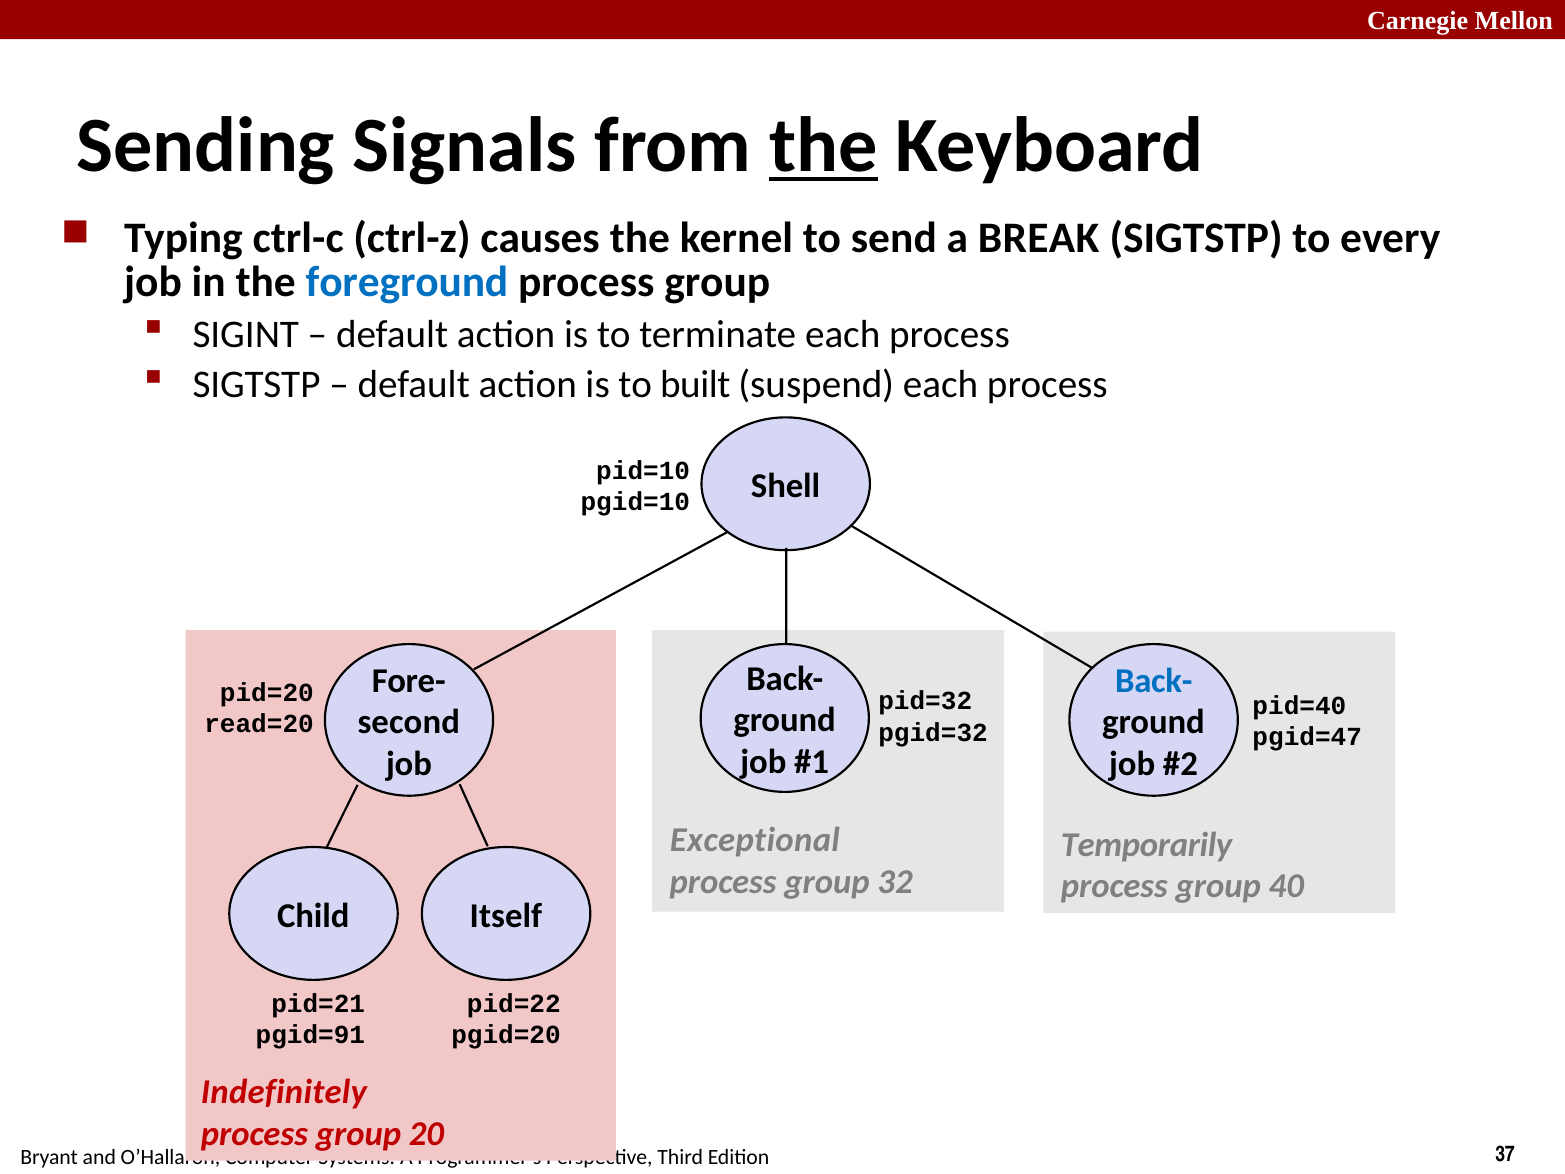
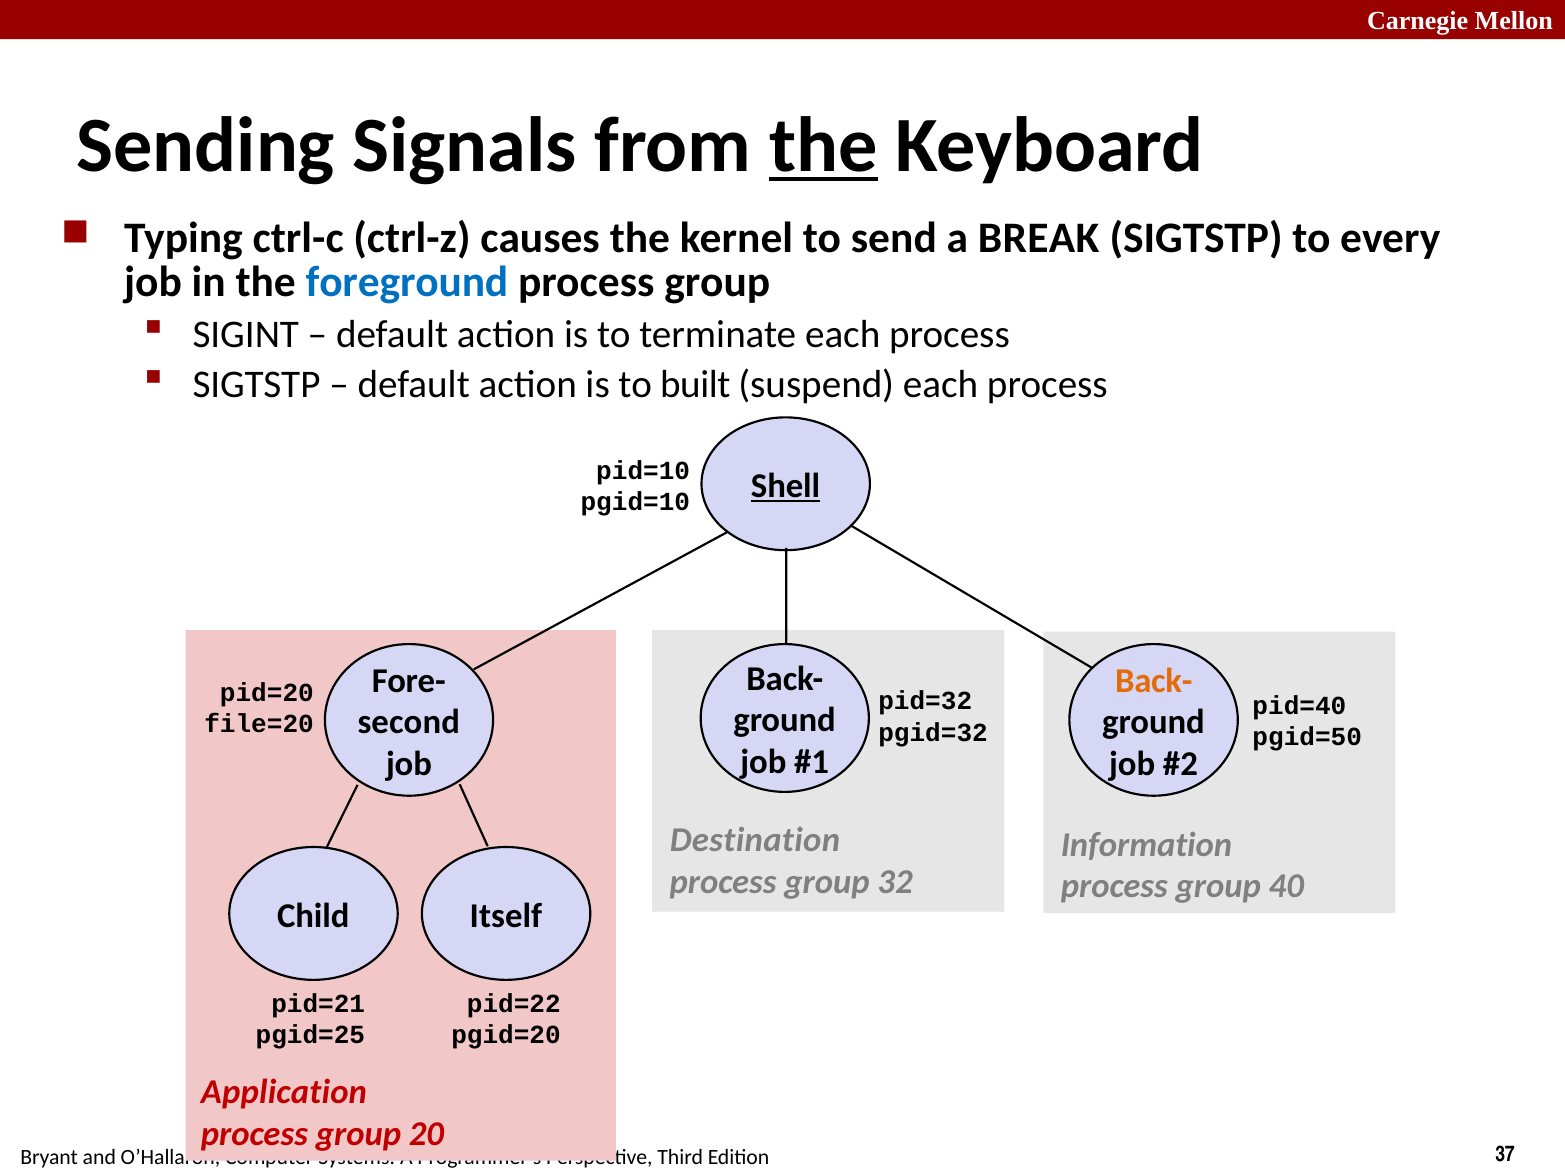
Shell underline: none -> present (786, 486)
Back- colour: blue -> orange (1154, 680)
read=20: read=20 -> file=20 (259, 724)
pgid=47: pgid=47 -> pgid=50 (1307, 737)
Exceptional: Exceptional -> Destination (755, 840)
Temporarily: Temporarily -> Information (1146, 844)
pgid=91: pgid=91 -> pgid=25 (310, 1035)
Indefinitely: Indefinitely -> Application (284, 1092)
